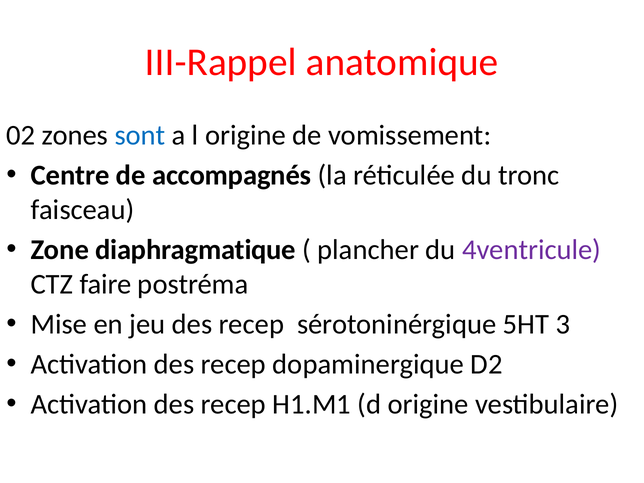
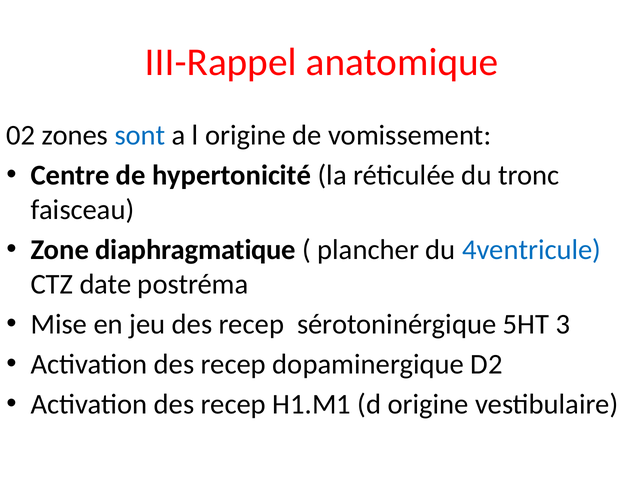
accompagnés: accompagnés -> hypertonicité (232, 175)
4ventricule colour: purple -> blue (532, 250)
faire: faire -> date (106, 284)
